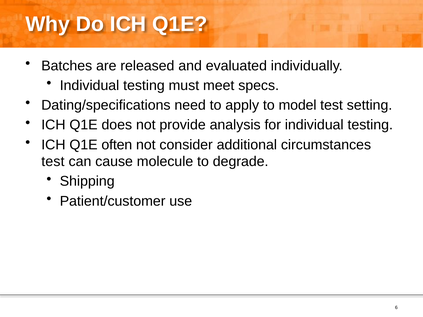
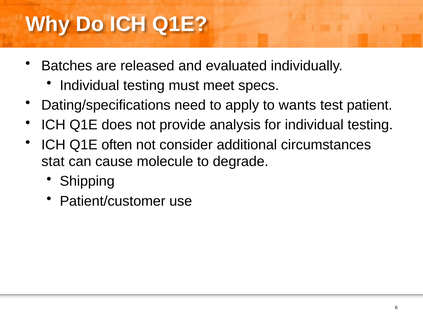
model: model -> wants (297, 105)
setting: setting -> patient (370, 105)
test: test -> stat (53, 162)
